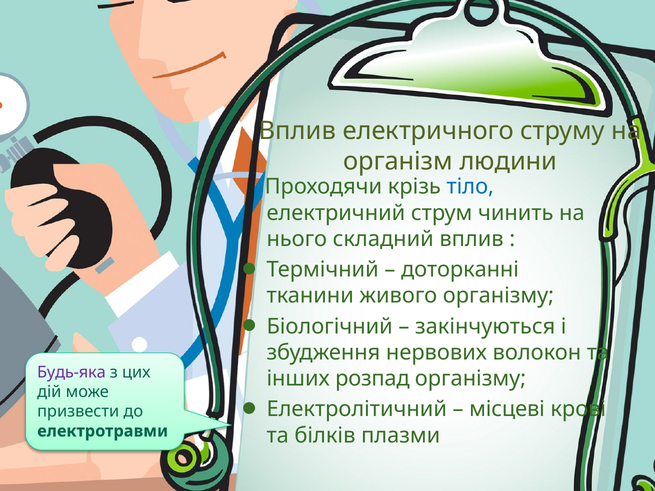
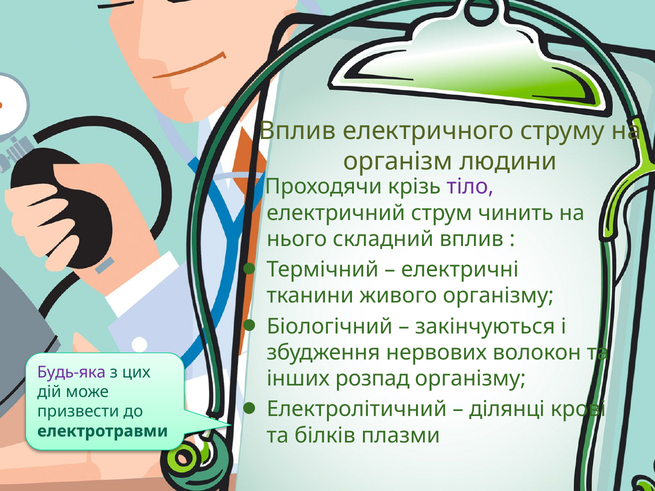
тіло colour: blue -> purple (470, 187)
доторканні: доторканні -> електричні (460, 270)
місцеві: місцеві -> ділянці (507, 409)
